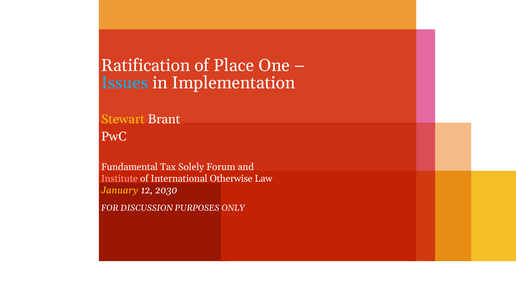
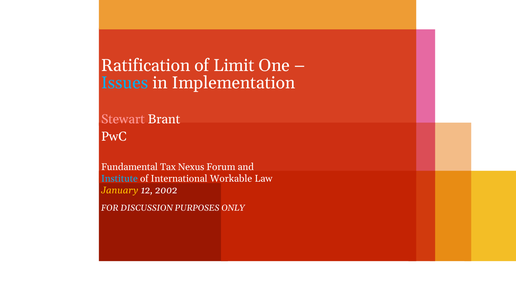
Place: Place -> Limit (234, 66)
Stewart colour: yellow -> pink (123, 119)
Solely: Solely -> Nexus (191, 167)
Institute colour: pink -> light blue (119, 179)
Otherwise: Otherwise -> Workable (231, 179)
2030: 2030 -> 2002 (166, 190)
